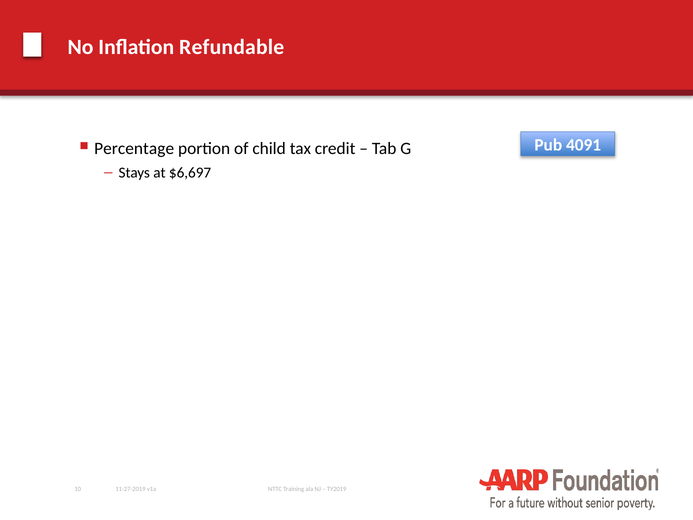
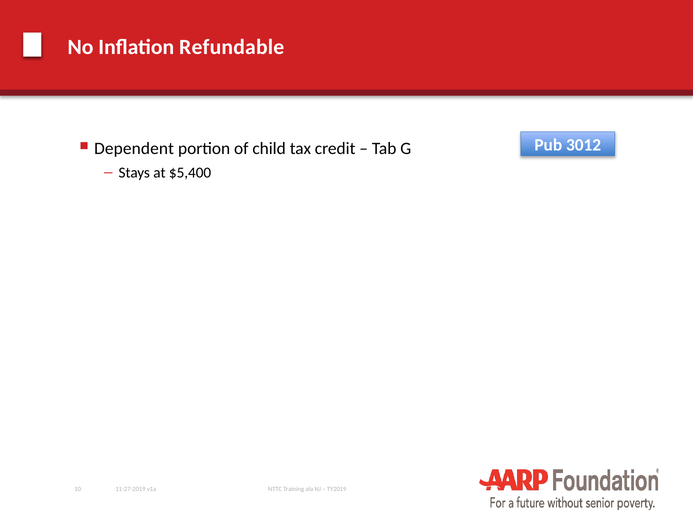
4091: 4091 -> 3012 (584, 145)
Percentage: Percentage -> Dependent (134, 149)
$6,697: $6,697 -> $5,400 (190, 173)
